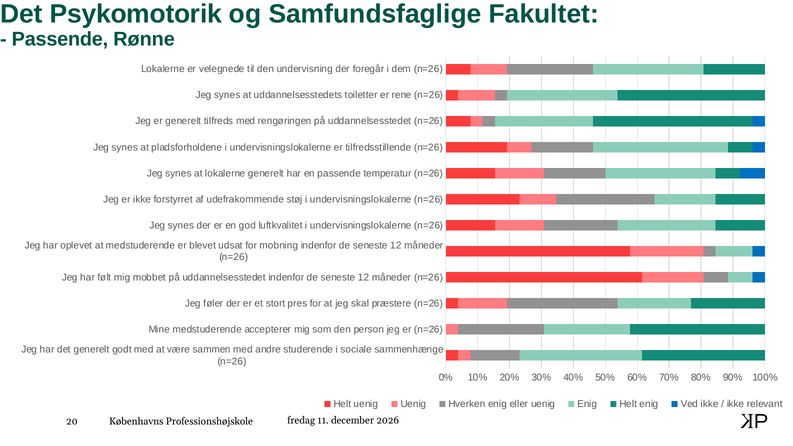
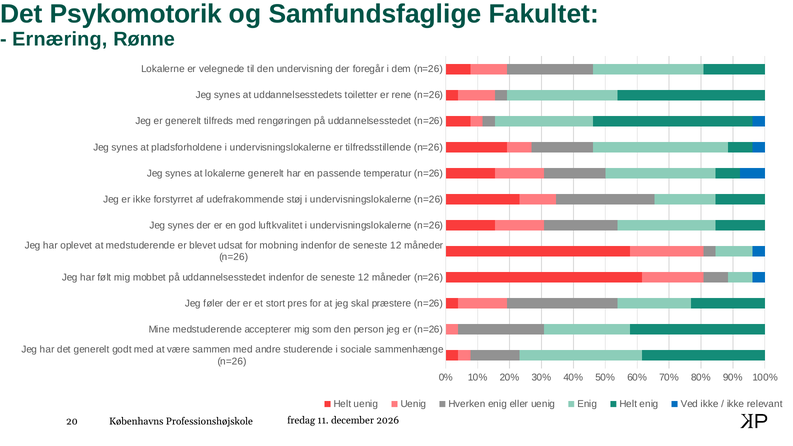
Passende: Passende -> Ernæring (60, 39)
